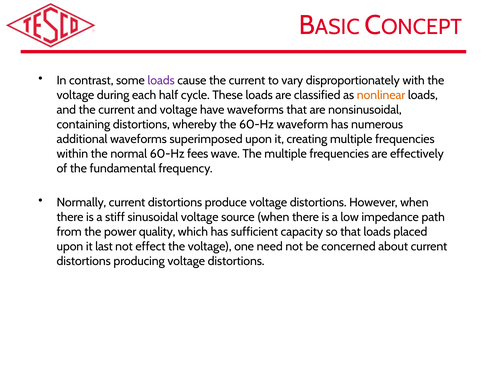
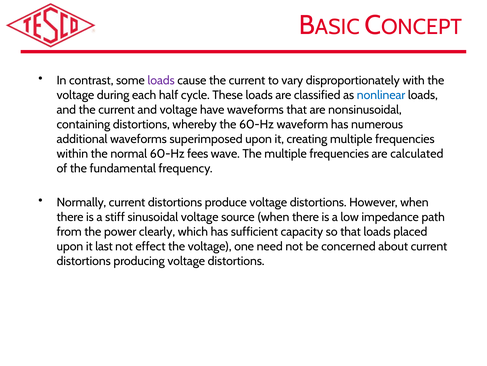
nonlinear colour: orange -> blue (381, 95)
effectively: effectively -> calculated (417, 153)
quality: quality -> clearly (157, 231)
